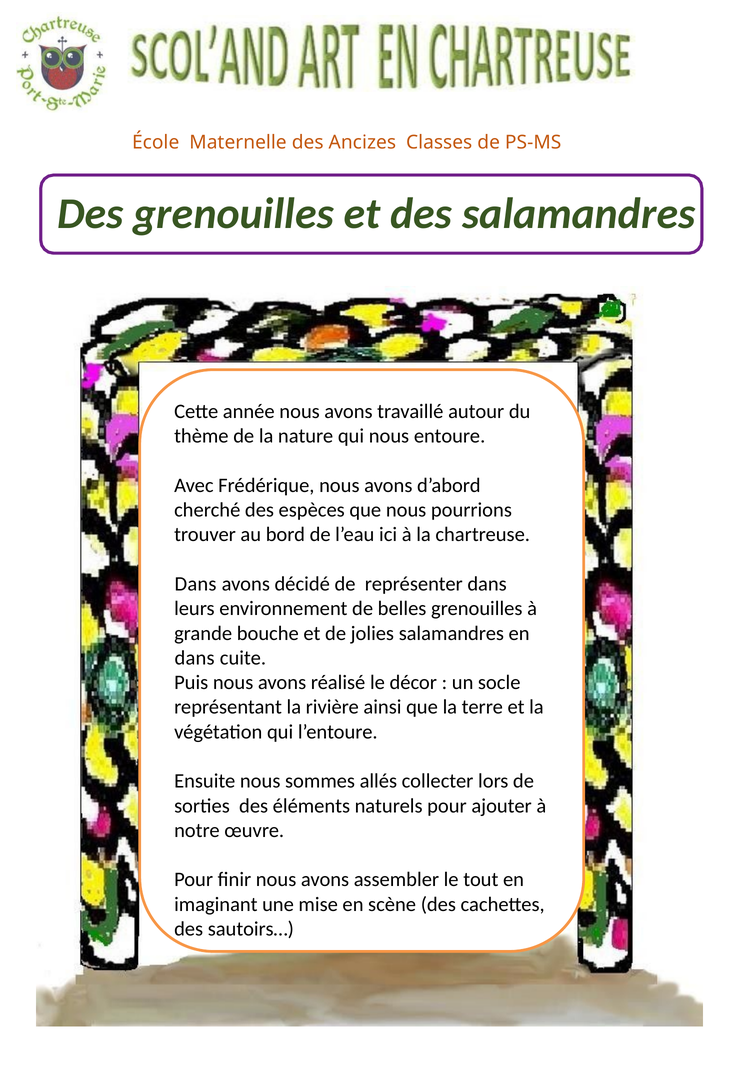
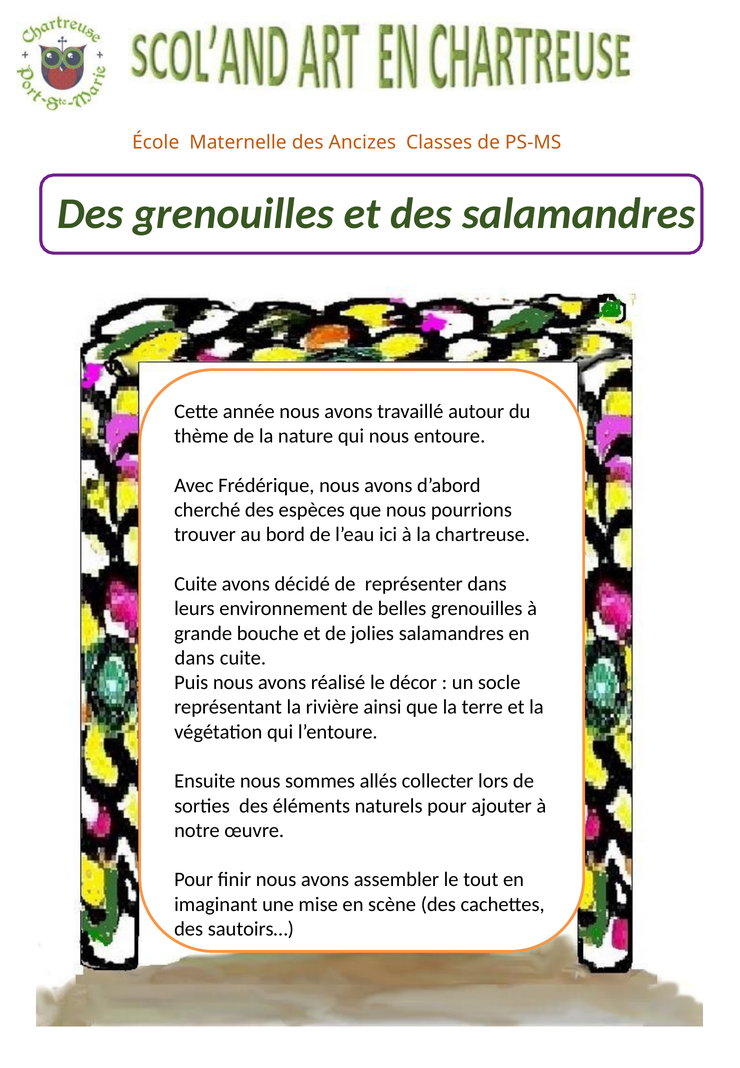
Dans: Dans -> Cuite (196, 584)
